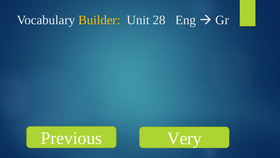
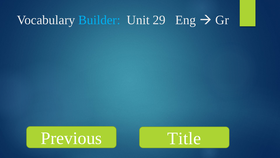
Builder colour: yellow -> light blue (99, 20)
28: 28 -> 29 (159, 20)
Very: Very -> Title (184, 138)
